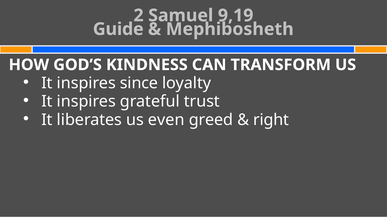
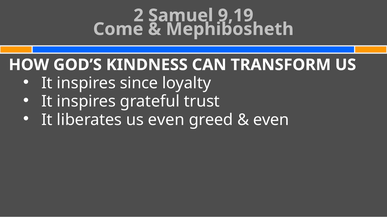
Guide: Guide -> Come (118, 29)
right: right -> even (271, 120)
